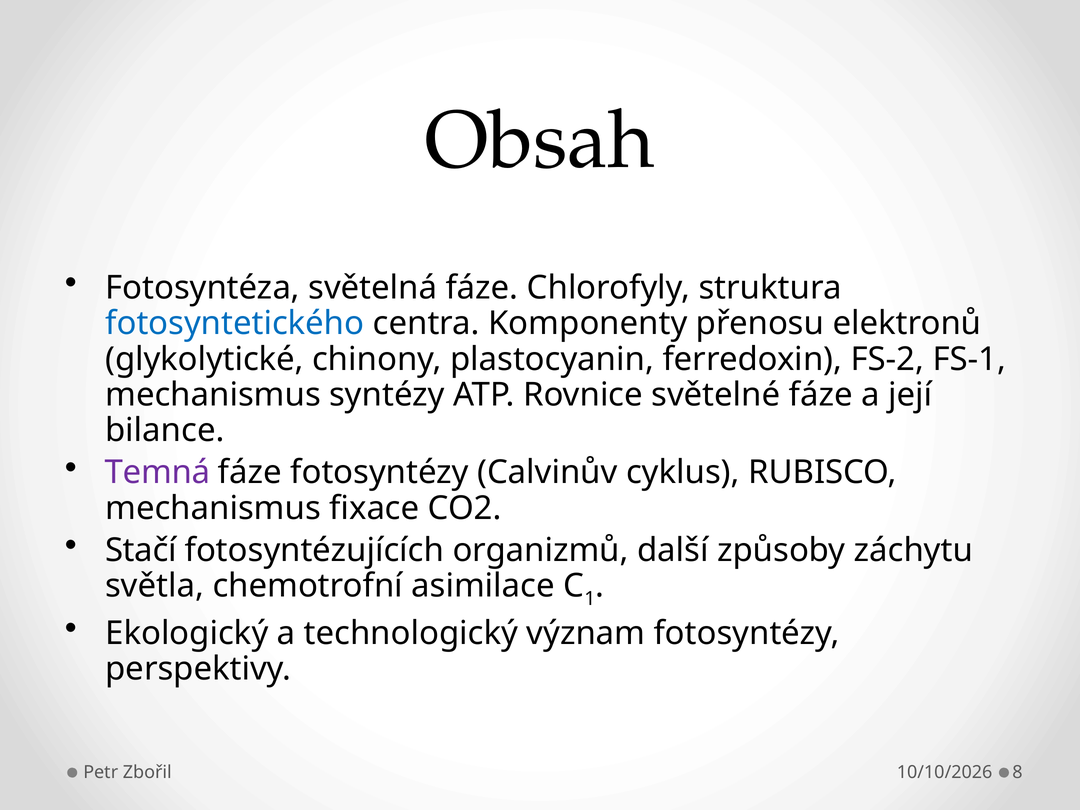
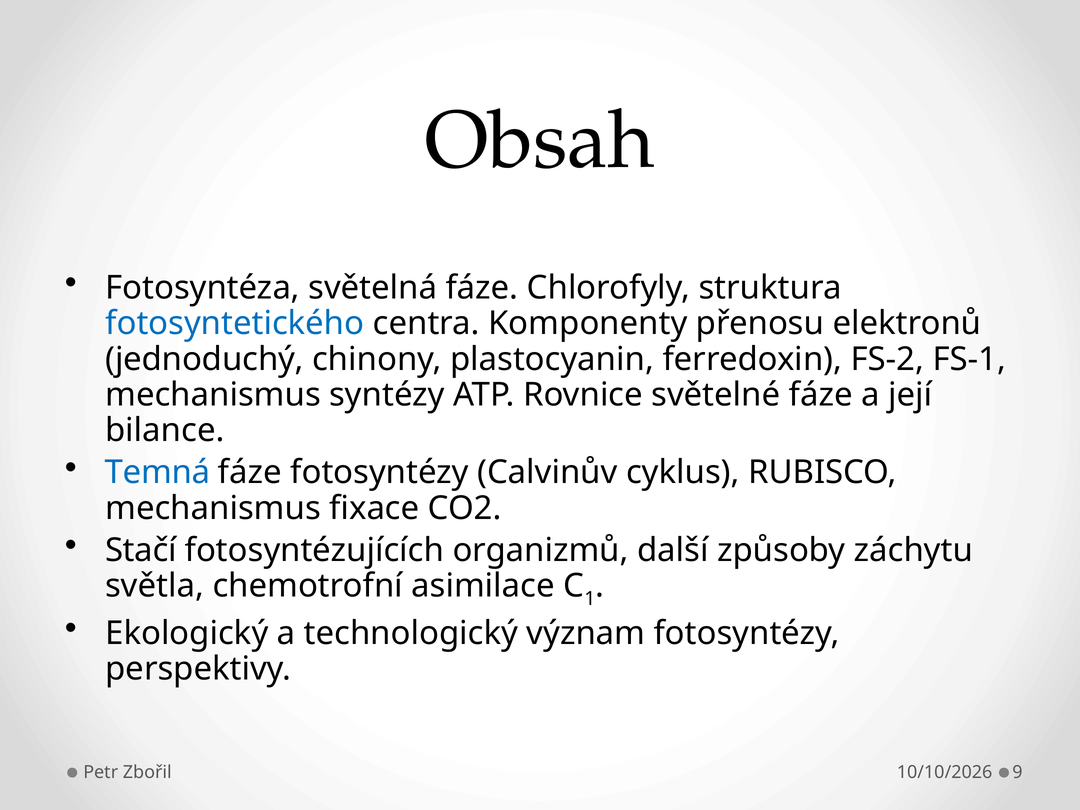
glykolytické: glykolytické -> jednoduchý (205, 359)
Temná colour: purple -> blue (158, 473)
8: 8 -> 9 (1017, 772)
